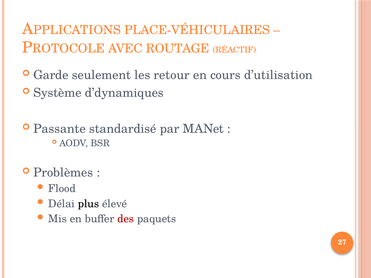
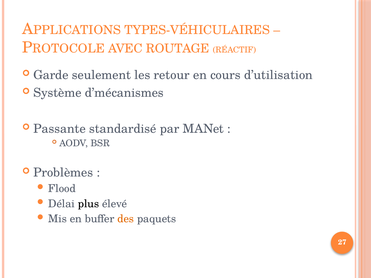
PLACE-VÉHICULAIRES: PLACE-VÉHICULAIRES -> TYPES-VÉHICULAIRES (197, 30)
d’dynamiques: d’dynamiques -> d’mécanismes (124, 93)
des colour: red -> orange (126, 219)
